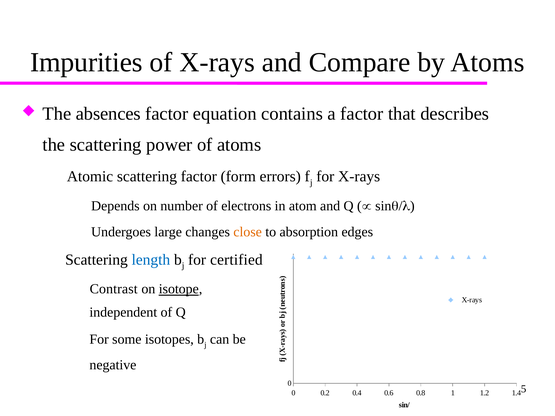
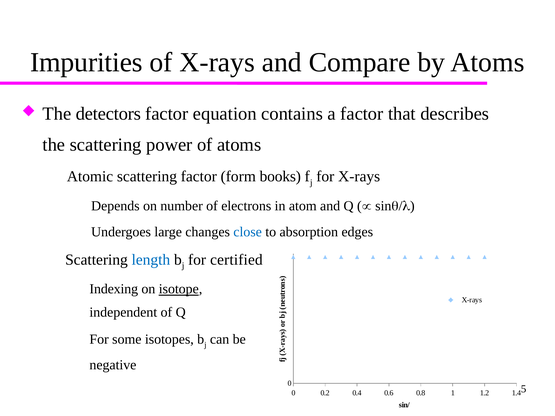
absences: absences -> detectors (108, 114)
errors: errors -> books (280, 177)
close colour: orange -> blue (248, 232)
Contrast: Contrast -> Indexing (114, 289)
